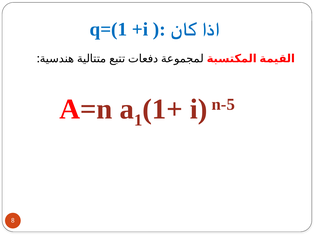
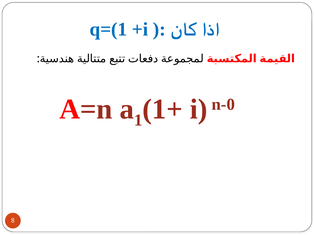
n-5: n-5 -> n-0 (223, 105)
